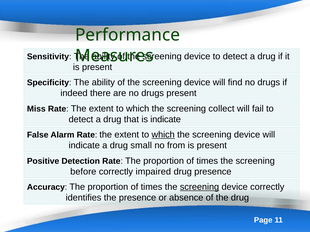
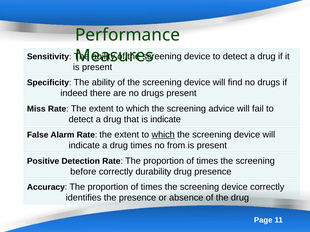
collect: collect -> advice (221, 109)
drug small: small -> times (141, 146)
impaired: impaired -> durability (153, 172)
screening underline: present -> none (199, 187)
